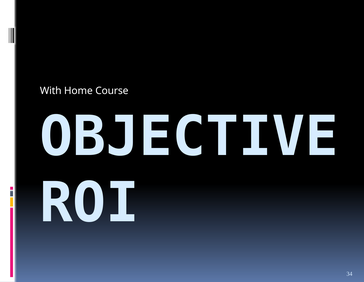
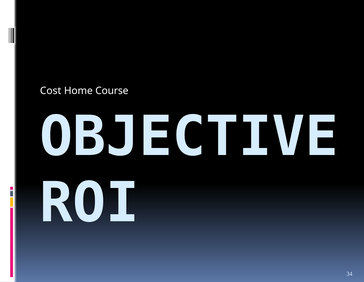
With: With -> Cost (51, 91)
